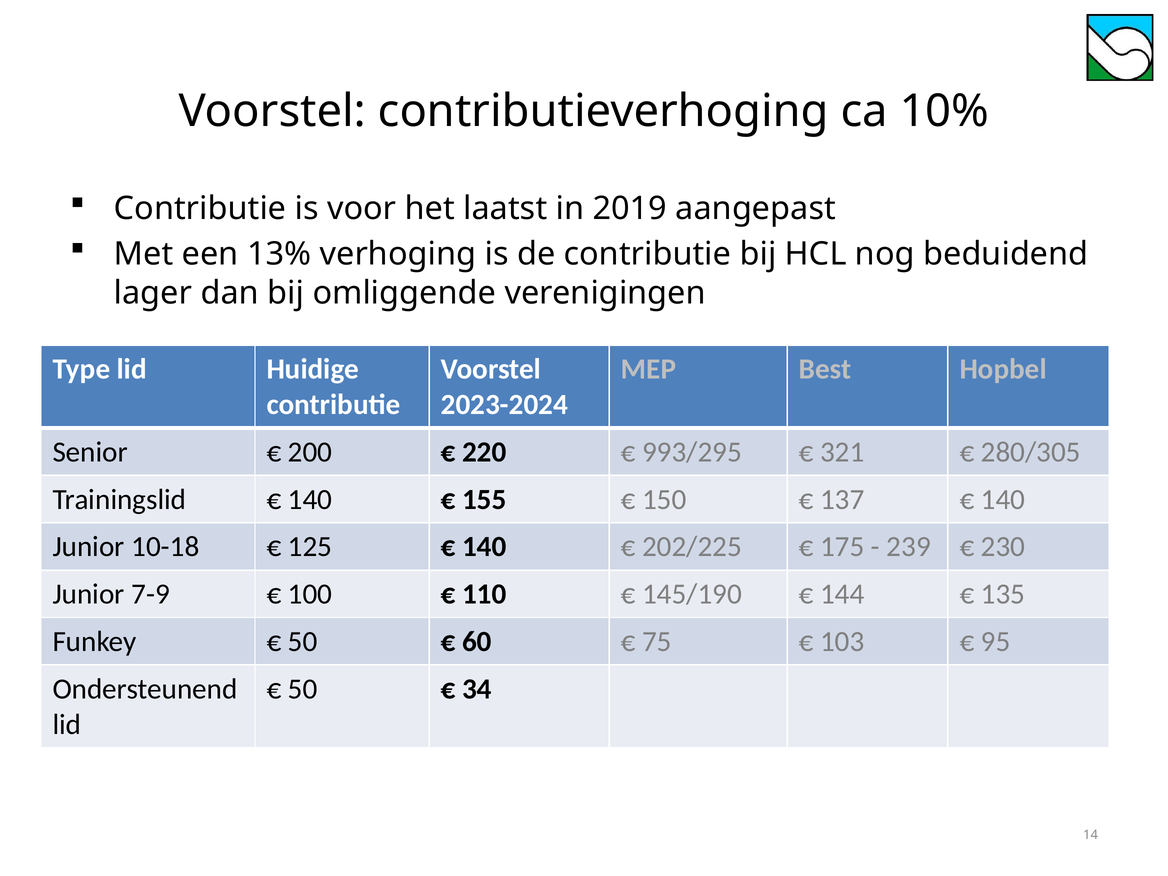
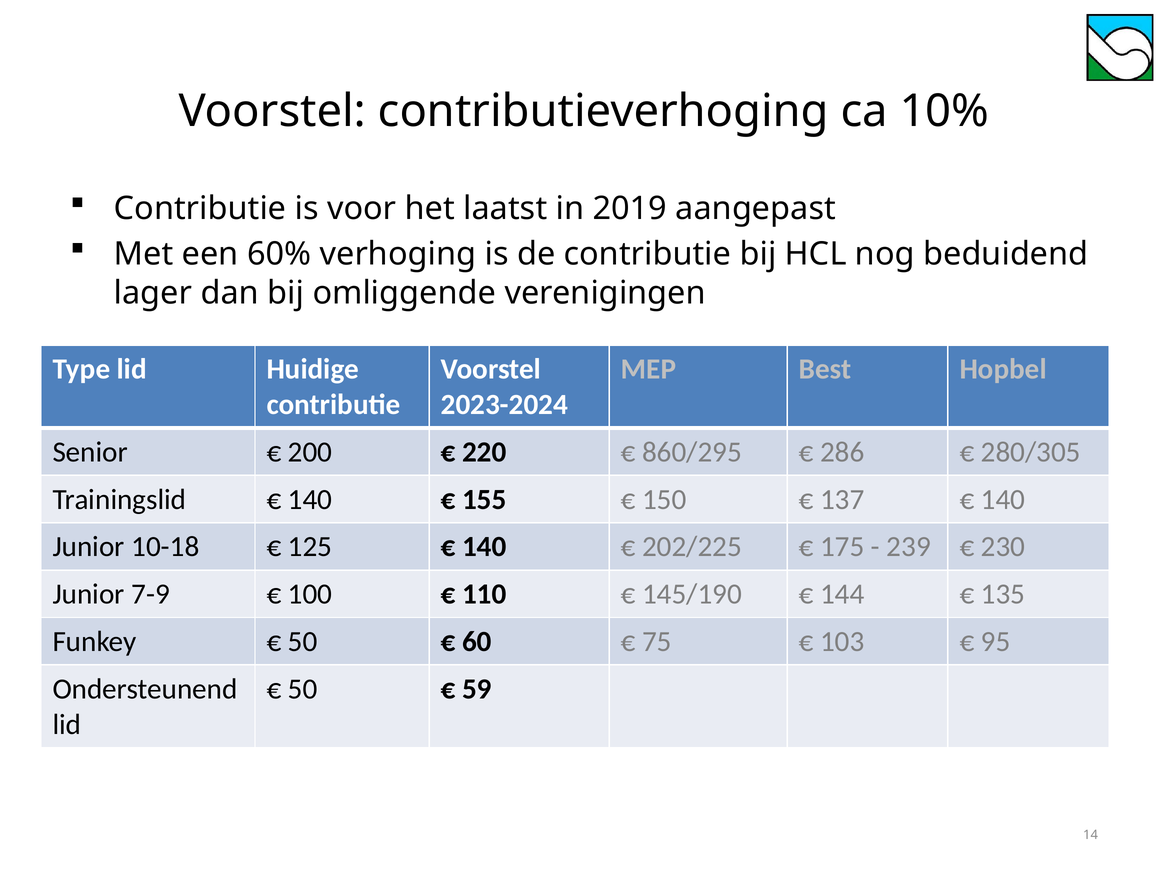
13%: 13% -> 60% (279, 254)
993/295: 993/295 -> 860/295 (692, 452)
321: 321 -> 286 (842, 452)
34: 34 -> 59 (477, 689)
